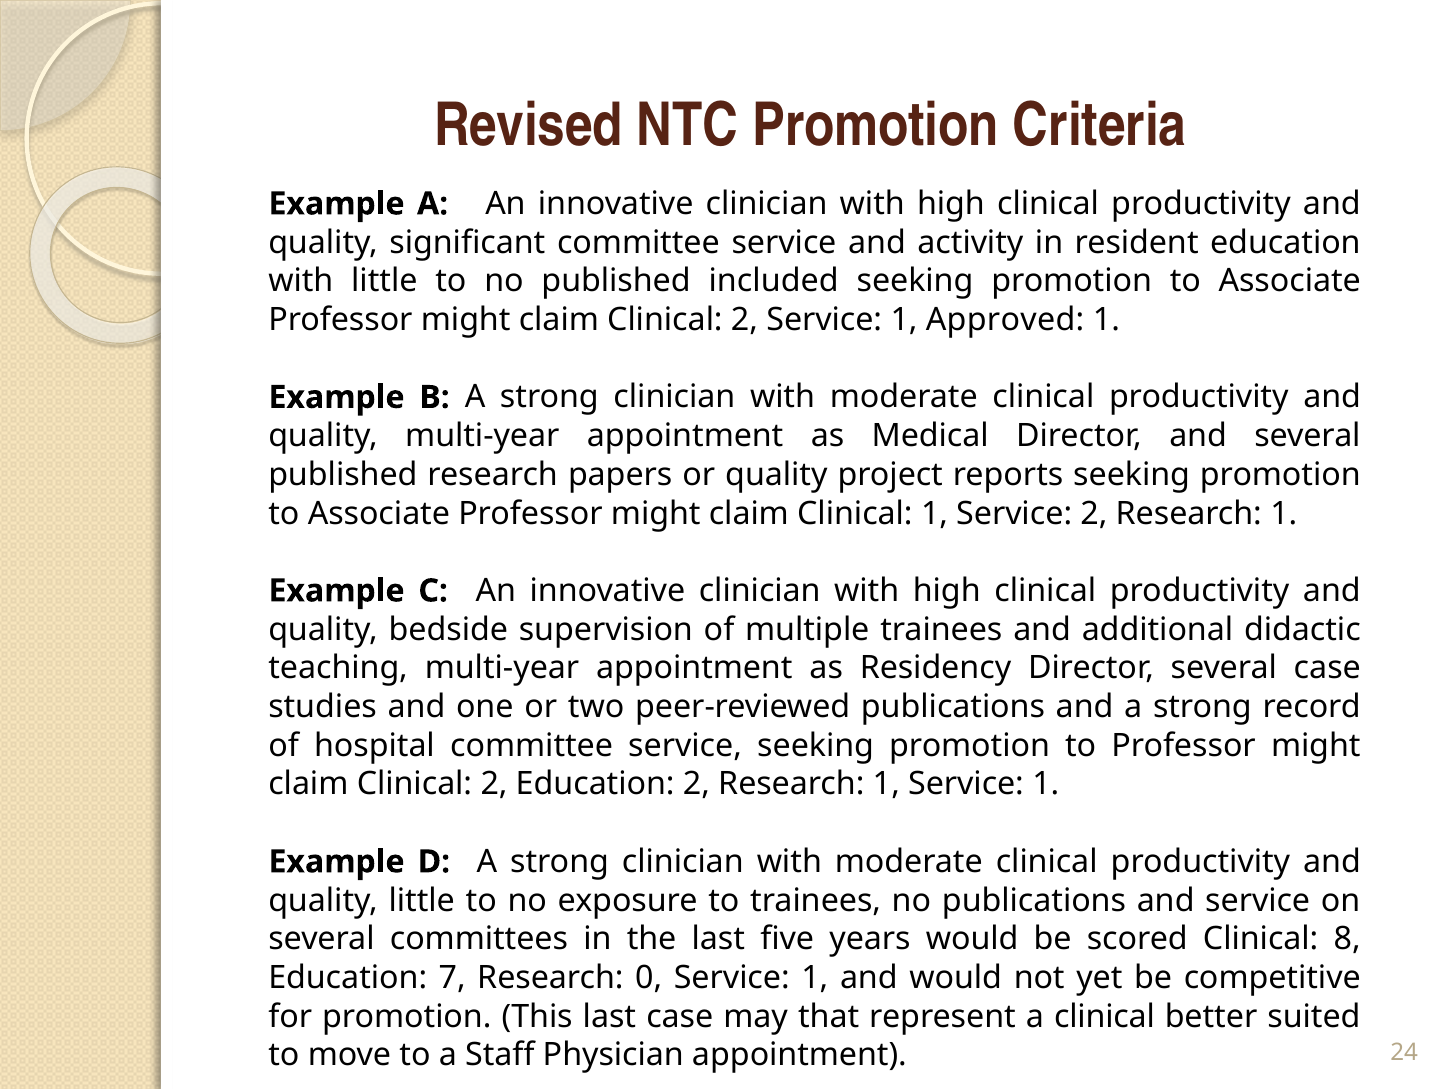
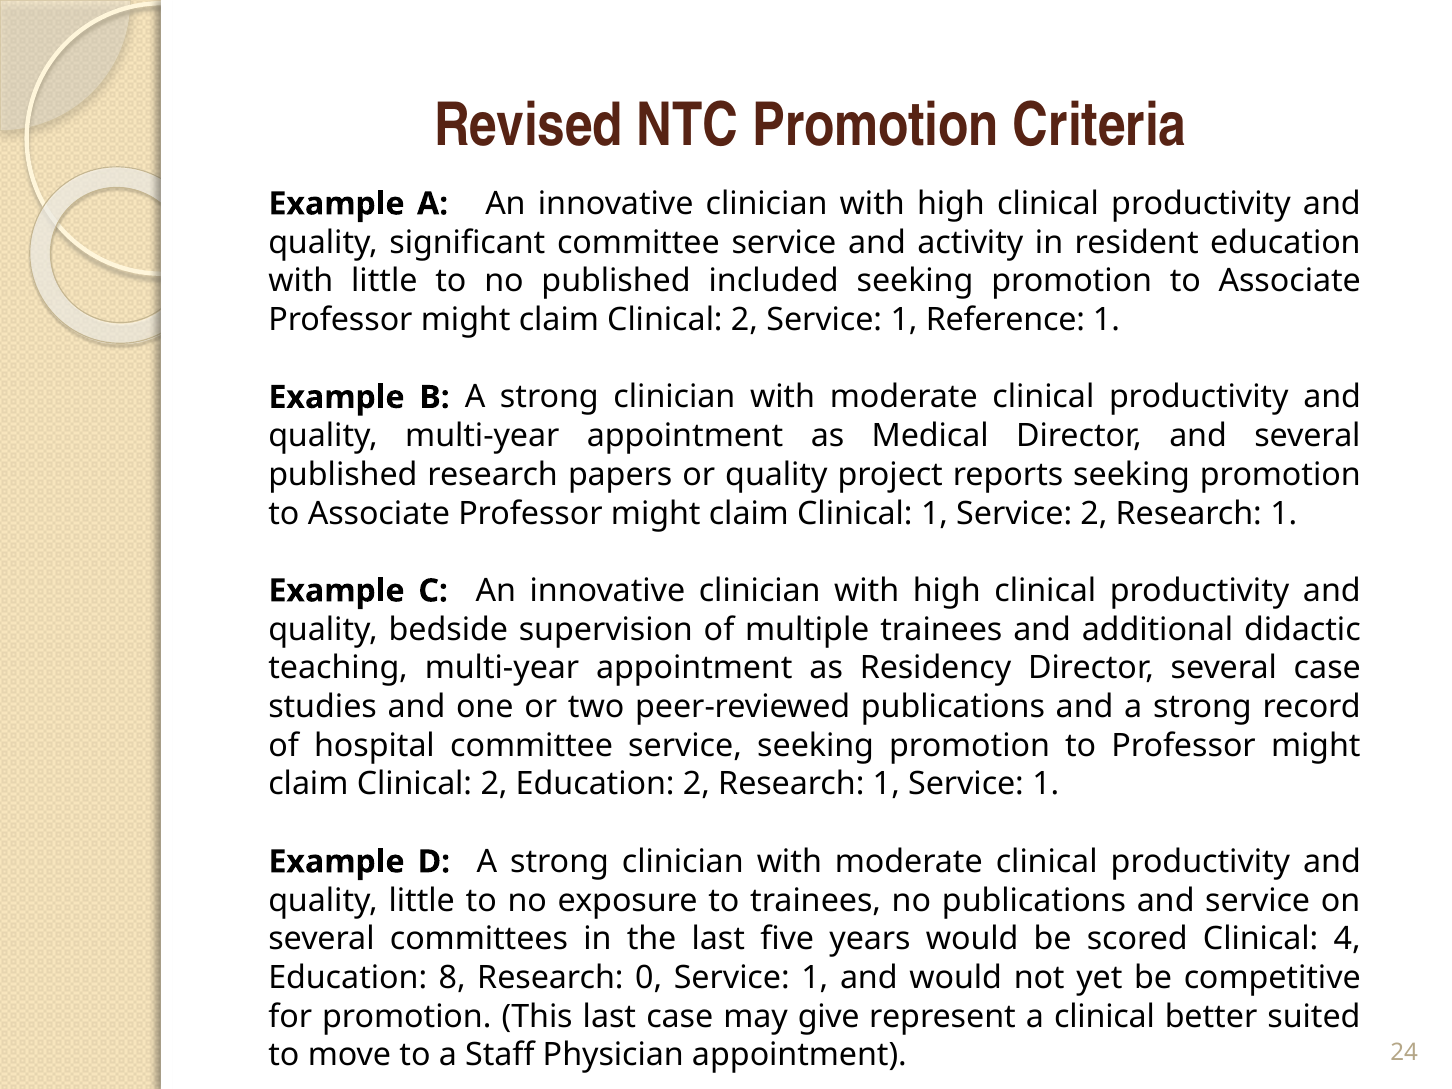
Approved: Approved -> Reference (1005, 320)
8: 8 -> 4 (1347, 939)
7: 7 -> 8 (452, 978)
that: that -> give (829, 1017)
